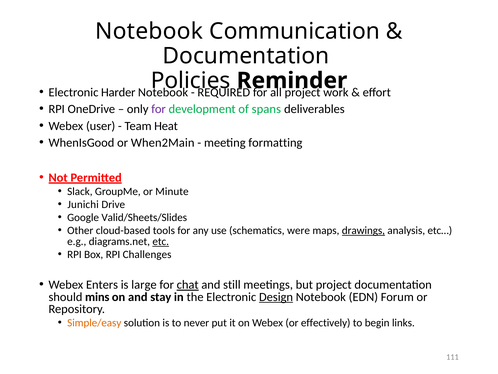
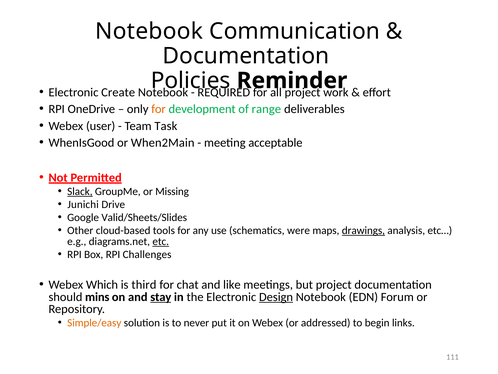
Harder: Harder -> Create (118, 92)
for colour: purple -> orange (159, 109)
spans: spans -> range (266, 109)
Heat: Heat -> Task (166, 126)
formatting: formatting -> acceptable (275, 143)
Slack underline: none -> present (80, 191)
Minute: Minute -> Missing (172, 191)
Enters: Enters -> Which (102, 284)
large: large -> third (144, 284)
chat underline: present -> none (188, 284)
still: still -> like (232, 284)
stay underline: none -> present (161, 297)
effectively: effectively -> addressed (326, 322)
